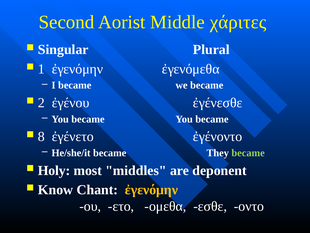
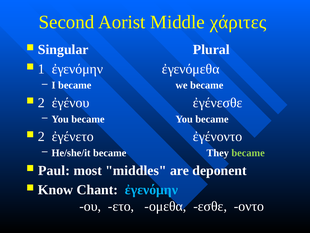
8: 8 -> 2 (41, 136)
Holy: Holy -> Paul (54, 170)
ἐγενόμην colour: yellow -> light blue (151, 189)
